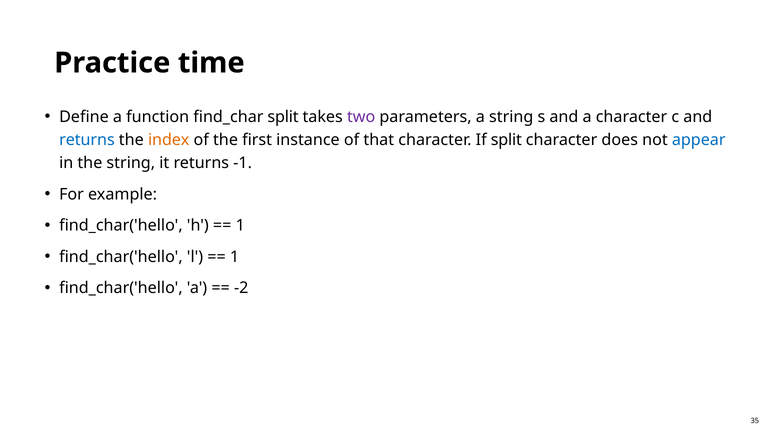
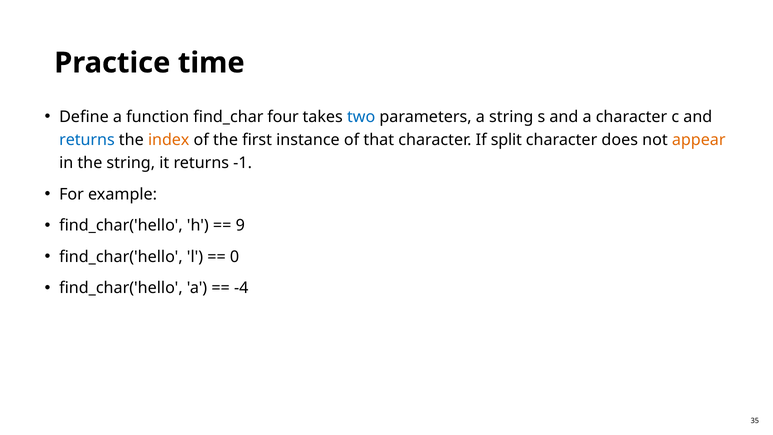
find_char split: split -> four (283, 117)
two colour: purple -> blue (361, 117)
appear colour: blue -> orange (699, 140)
1: 1 -> 9 (240, 226)
1: 1 -> 0 (235, 257)
-2: -2 -> -4 (241, 288)
